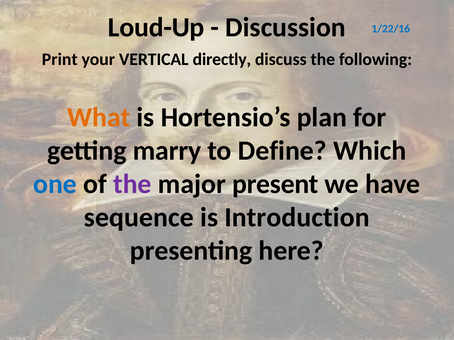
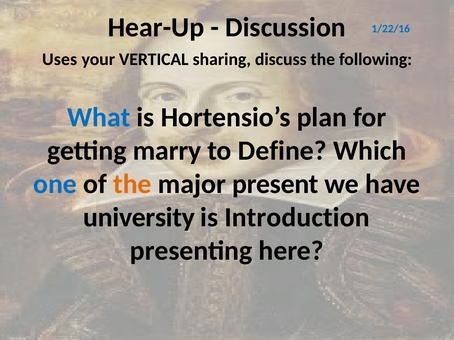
Loud-Up: Loud-Up -> Hear-Up (156, 27)
Print: Print -> Uses (60, 59)
directly: directly -> sharing (222, 59)
What colour: orange -> blue (99, 118)
the colour: purple -> orange (132, 184)
sequence: sequence -> university (139, 218)
